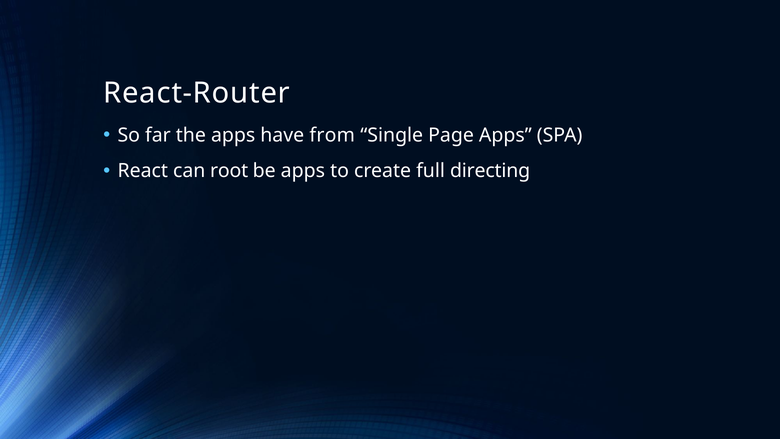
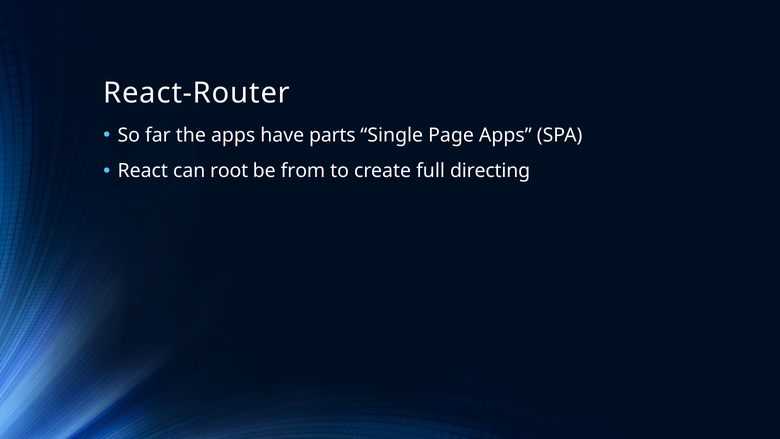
from: from -> parts (332, 135)
be apps: apps -> from (303, 171)
